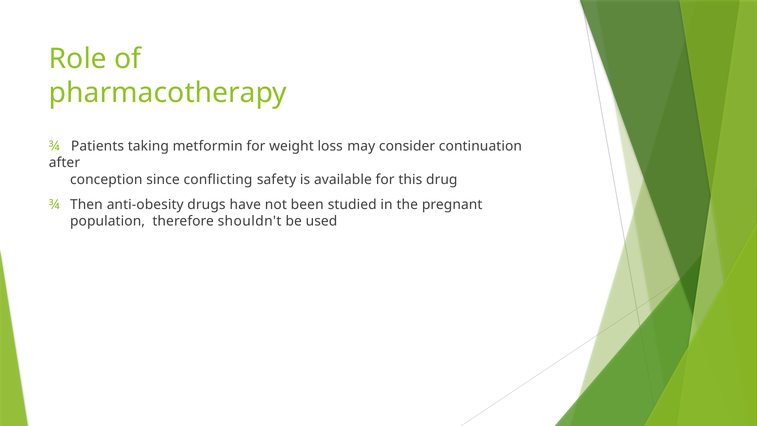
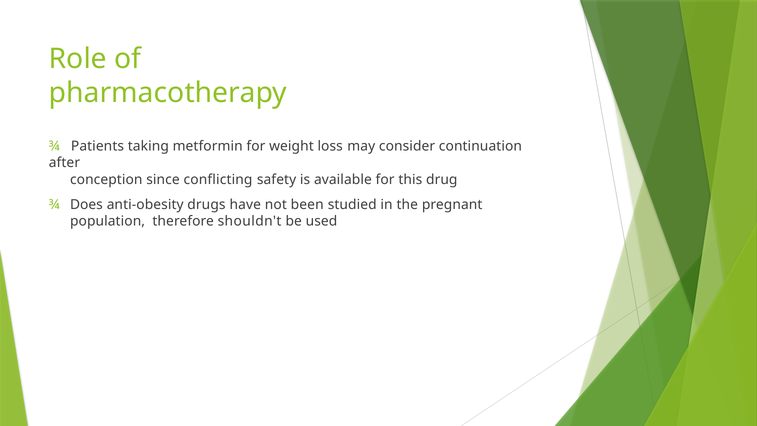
Then: Then -> Does (86, 204)
